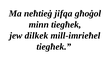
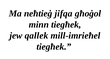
dilkek: dilkek -> qallek (36, 36)
